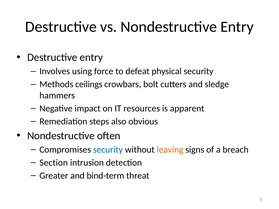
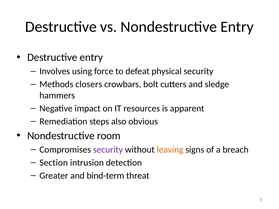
ceilings: ceilings -> closers (89, 84)
often: often -> room (109, 136)
security colour: blue -> purple (108, 150)
